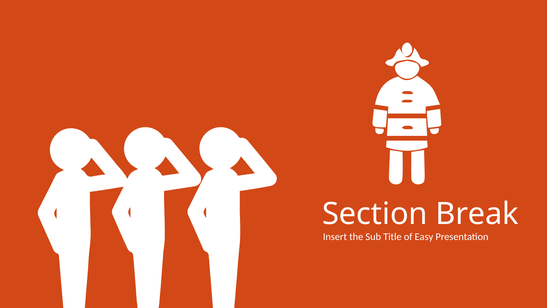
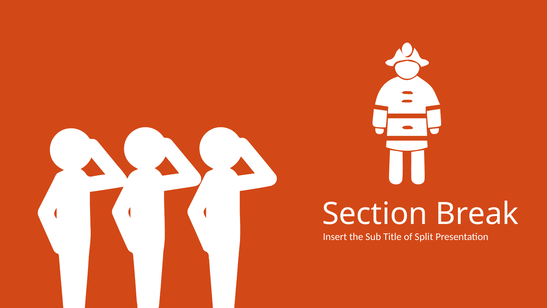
Easy: Easy -> Split (424, 237)
